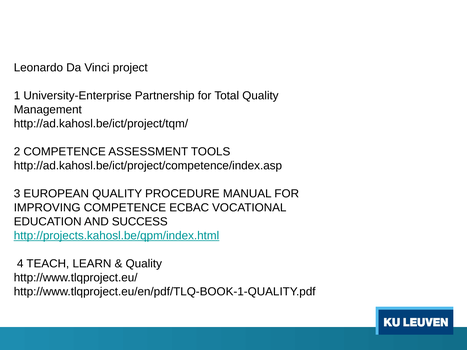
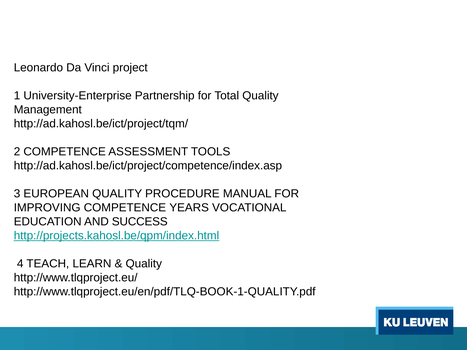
ECBAC: ECBAC -> YEARS (189, 208)
